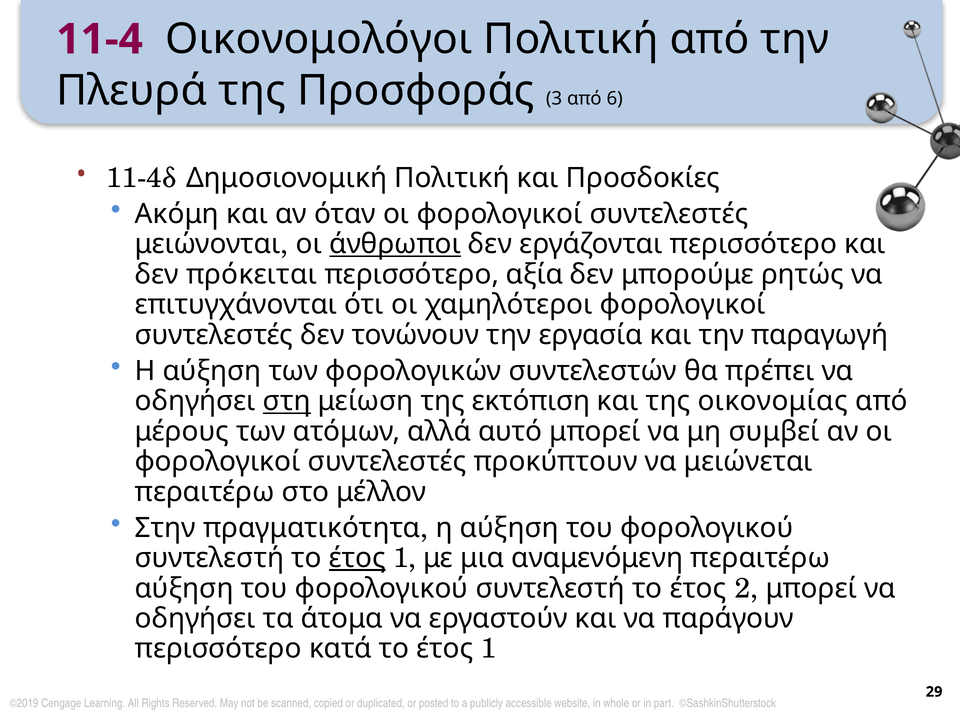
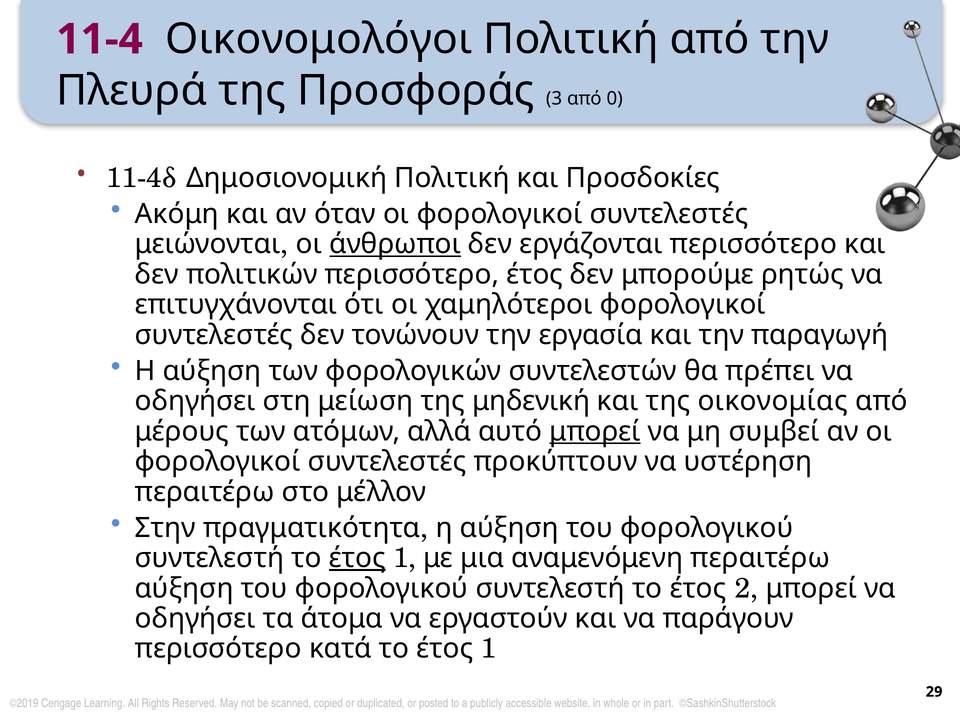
6: 6 -> 0 (615, 98)
πρόκειται: πρόκειται -> πολιτικών (252, 274)
περισσότερο αξία: αξία -> έτος (535, 274)
στη underline: present -> none (287, 401)
εκτόπιση: εκτόπιση -> μηδενική (531, 401)
μπορεί underline: none -> present (595, 431)
μειώνεται: μειώνεται -> υστέρηση (748, 462)
